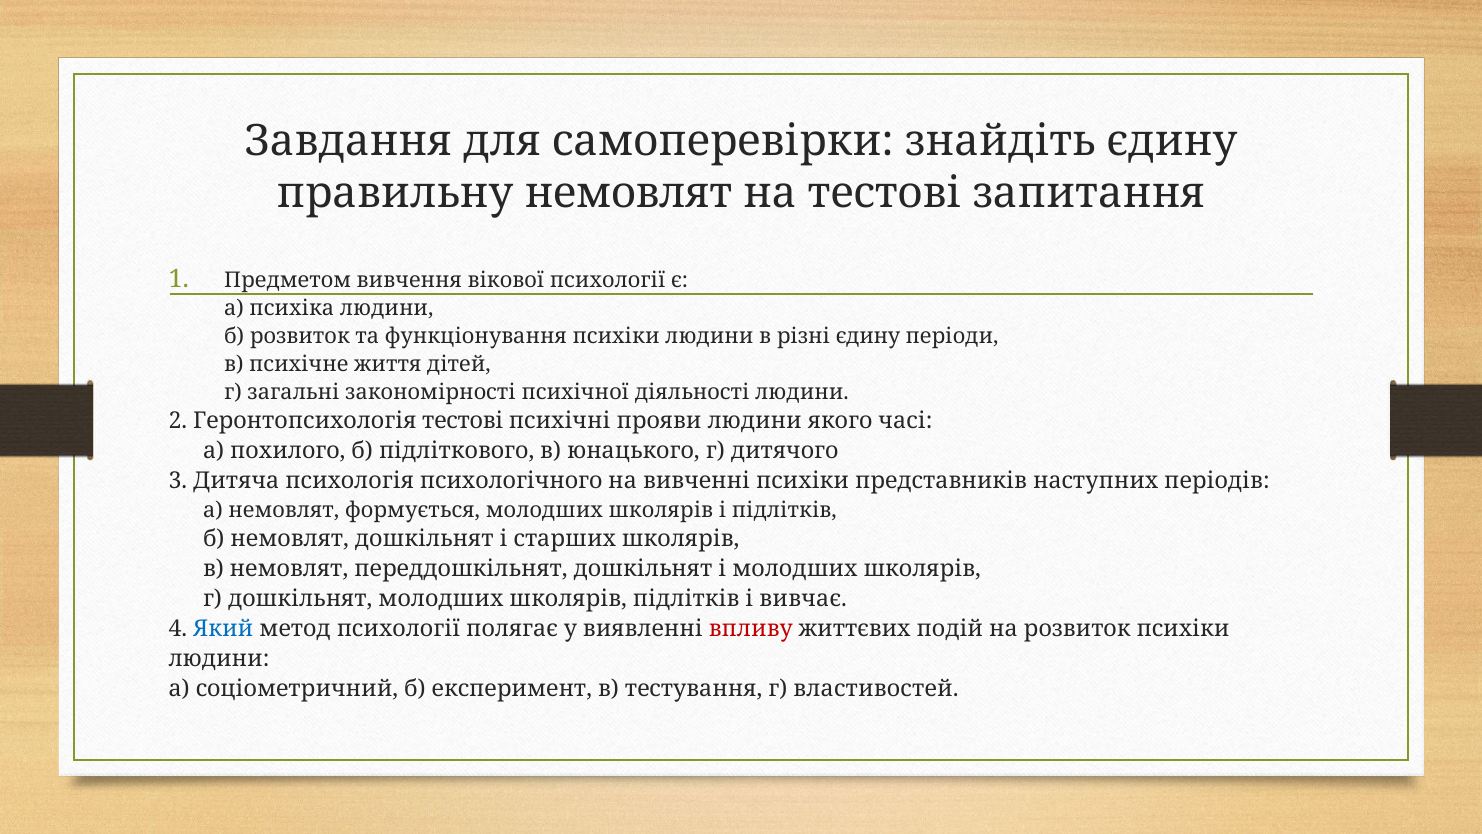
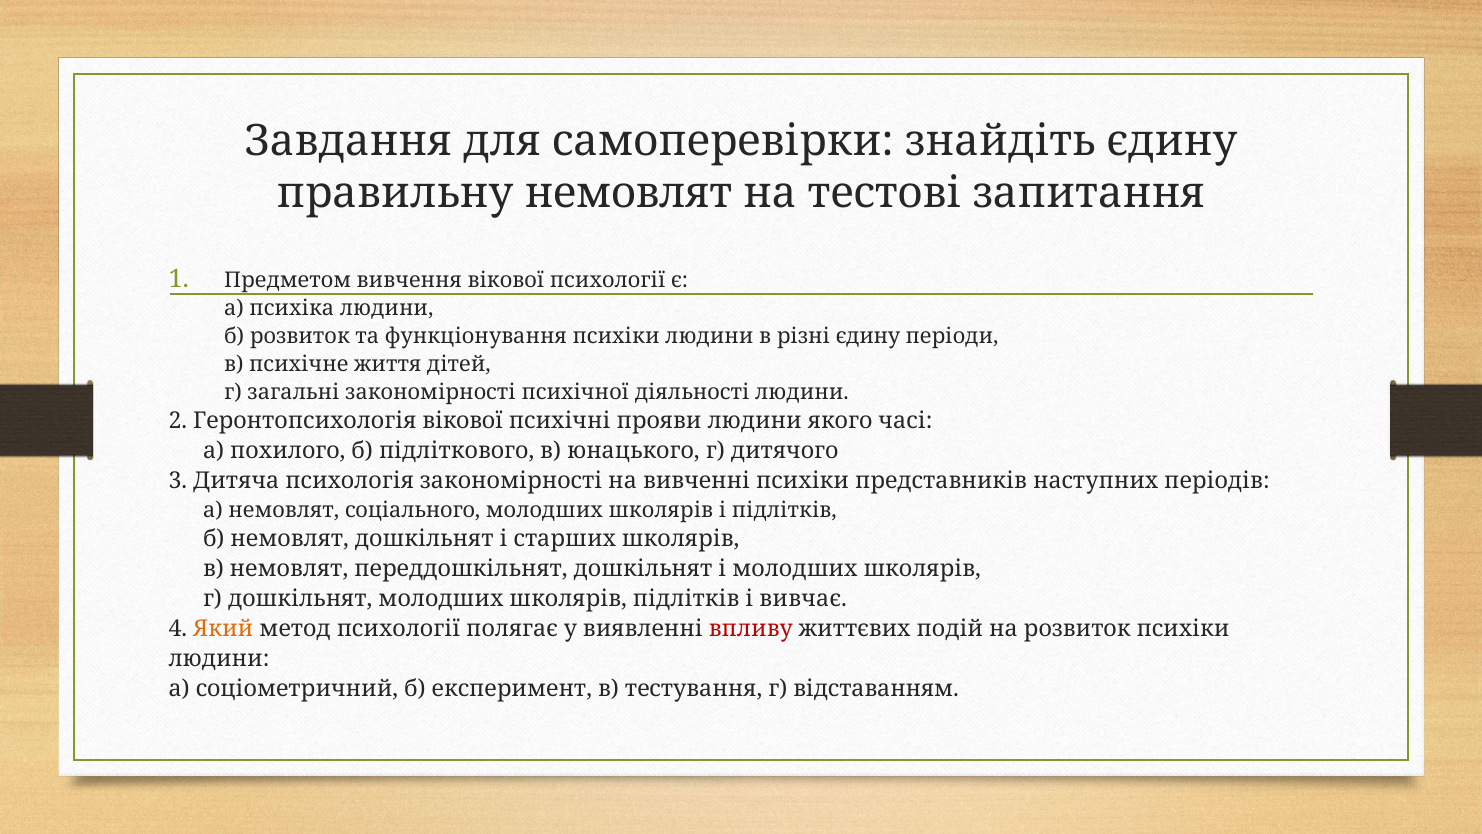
Геронтопсихологія тестові: тестові -> вікової (463, 421)
психологія психологічного: психологічного -> закономірності (511, 481)
формується: формується -> соціального (413, 510)
Який colour: blue -> orange (223, 629)
властивостей: властивостей -> відставанням (876, 689)
